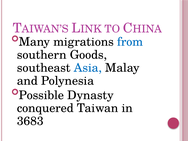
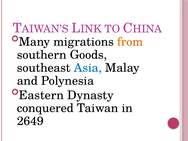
from colour: blue -> orange (130, 42)
Possible: Possible -> Eastern (41, 95)
3683: 3683 -> 2649 (30, 121)
